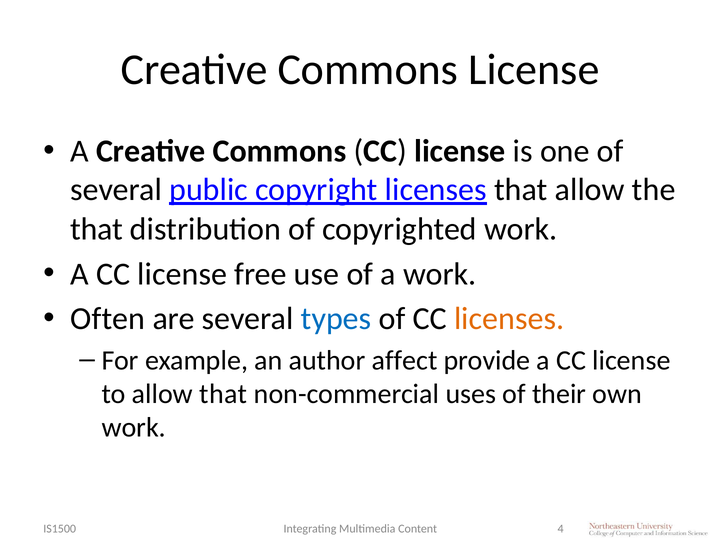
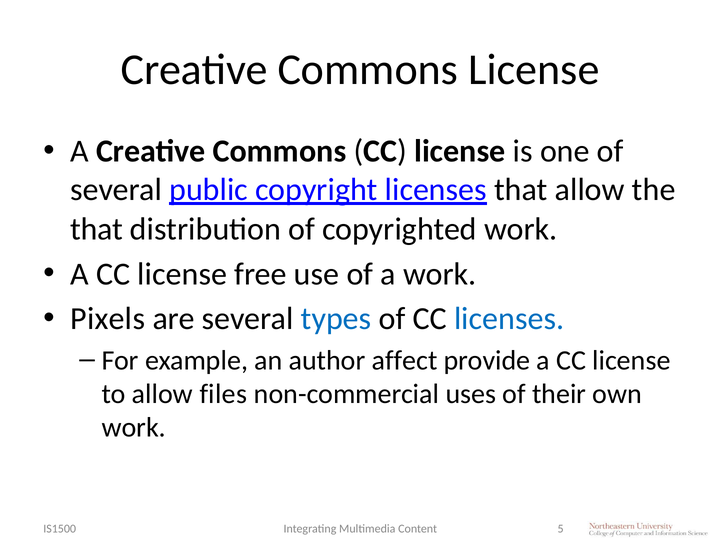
Often: Often -> Pixels (108, 319)
licenses colour: orange -> blue (509, 319)
allow that: that -> files (223, 394)
4: 4 -> 5 (561, 529)
